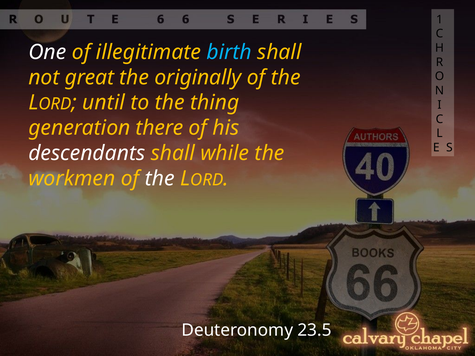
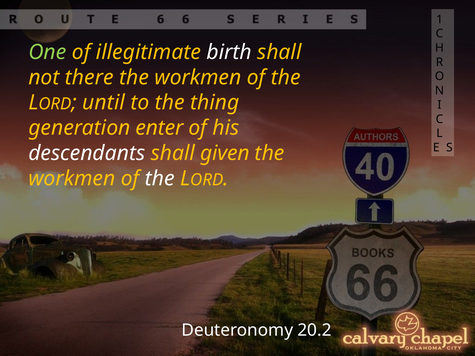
One colour: white -> light green (47, 52)
birth colour: light blue -> white (229, 52)
great: great -> there (89, 77)
originally: originally -> workmen (198, 77)
there: there -> enter (160, 128)
while: while -> given (225, 153)
23.5: 23.5 -> 20.2 (315, 330)
